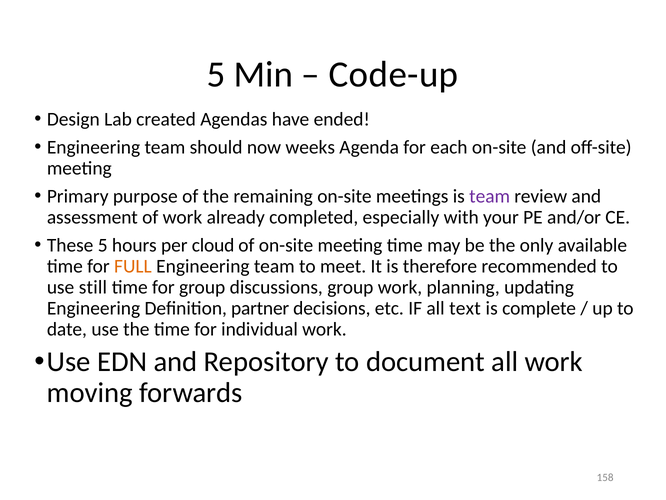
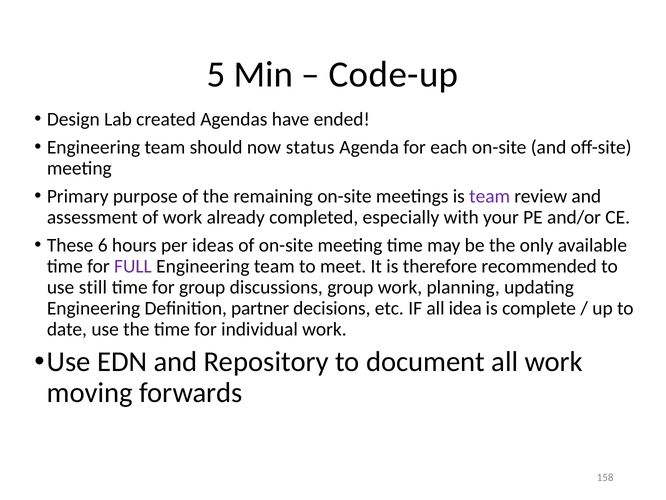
weeks: weeks -> status (310, 147)
These 5: 5 -> 6 (103, 245)
cloud: cloud -> ideas (213, 245)
FULL colour: orange -> purple (133, 266)
text: text -> idea (465, 308)
